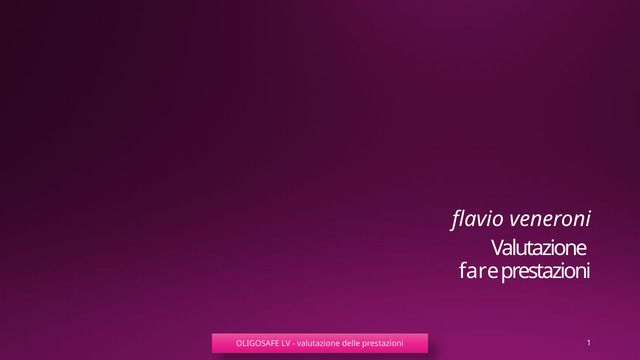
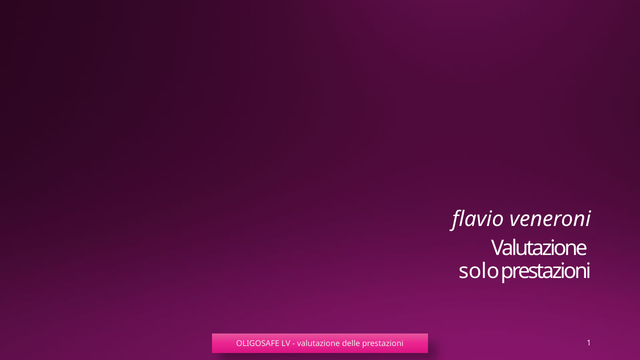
fare: fare -> solo (479, 271)
